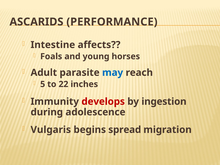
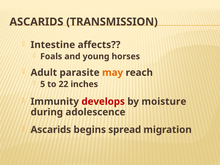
PERFORMANCE: PERFORMANCE -> TRANSMISSION (112, 22)
may colour: blue -> orange (113, 73)
ingestion: ingestion -> moisture (164, 102)
Vulgaris: Vulgaris -> Ascarids (51, 130)
